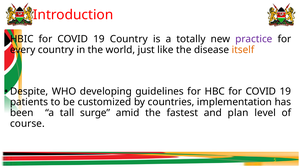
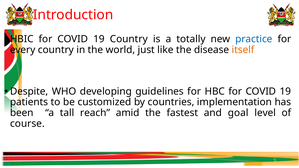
practice colour: purple -> blue (254, 39)
surge: surge -> reach (95, 113)
plan: plan -> goal (238, 113)
